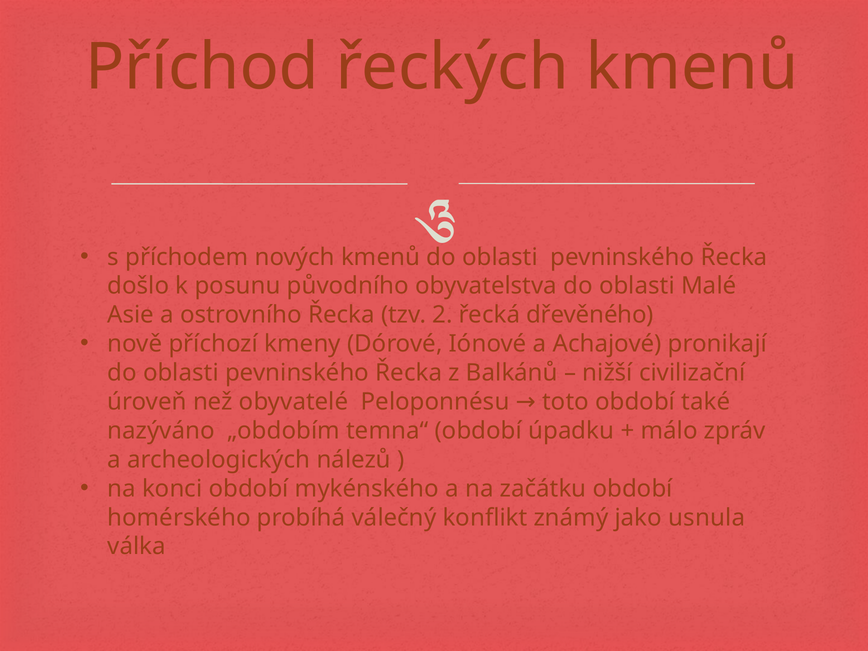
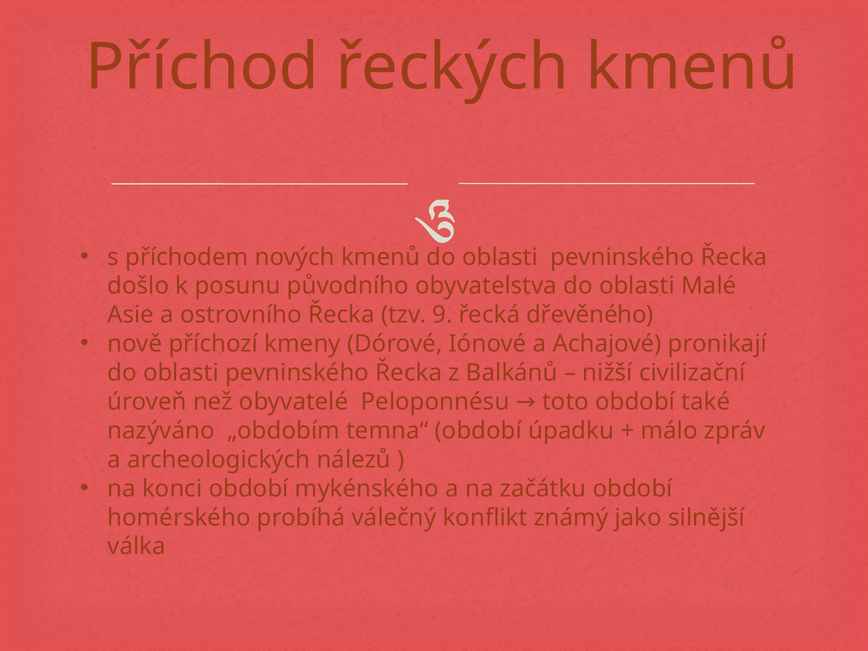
2: 2 -> 9 (443, 315)
usnula: usnula -> silnější (707, 518)
